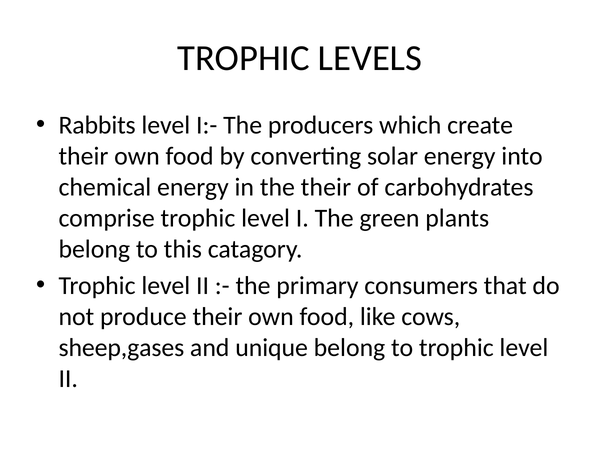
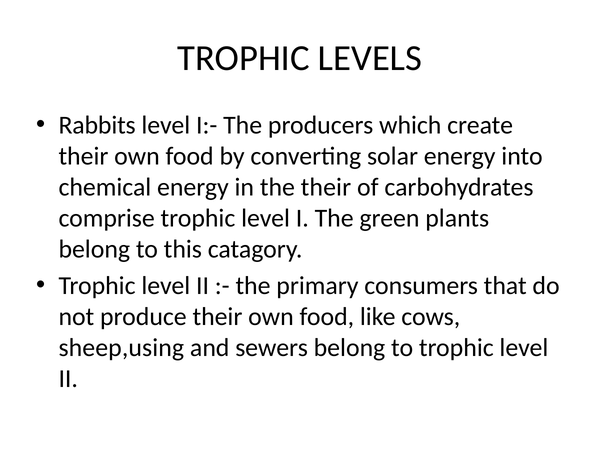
sheep,gases: sheep,gases -> sheep,using (121, 348)
unique: unique -> sewers (272, 348)
